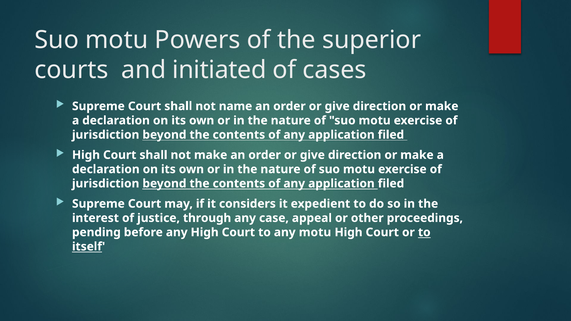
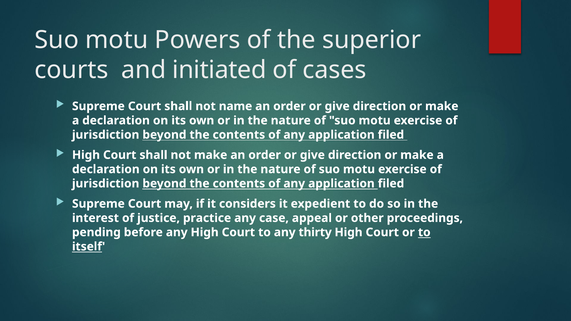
through: through -> practice (207, 218)
any motu: motu -> thirty (315, 232)
